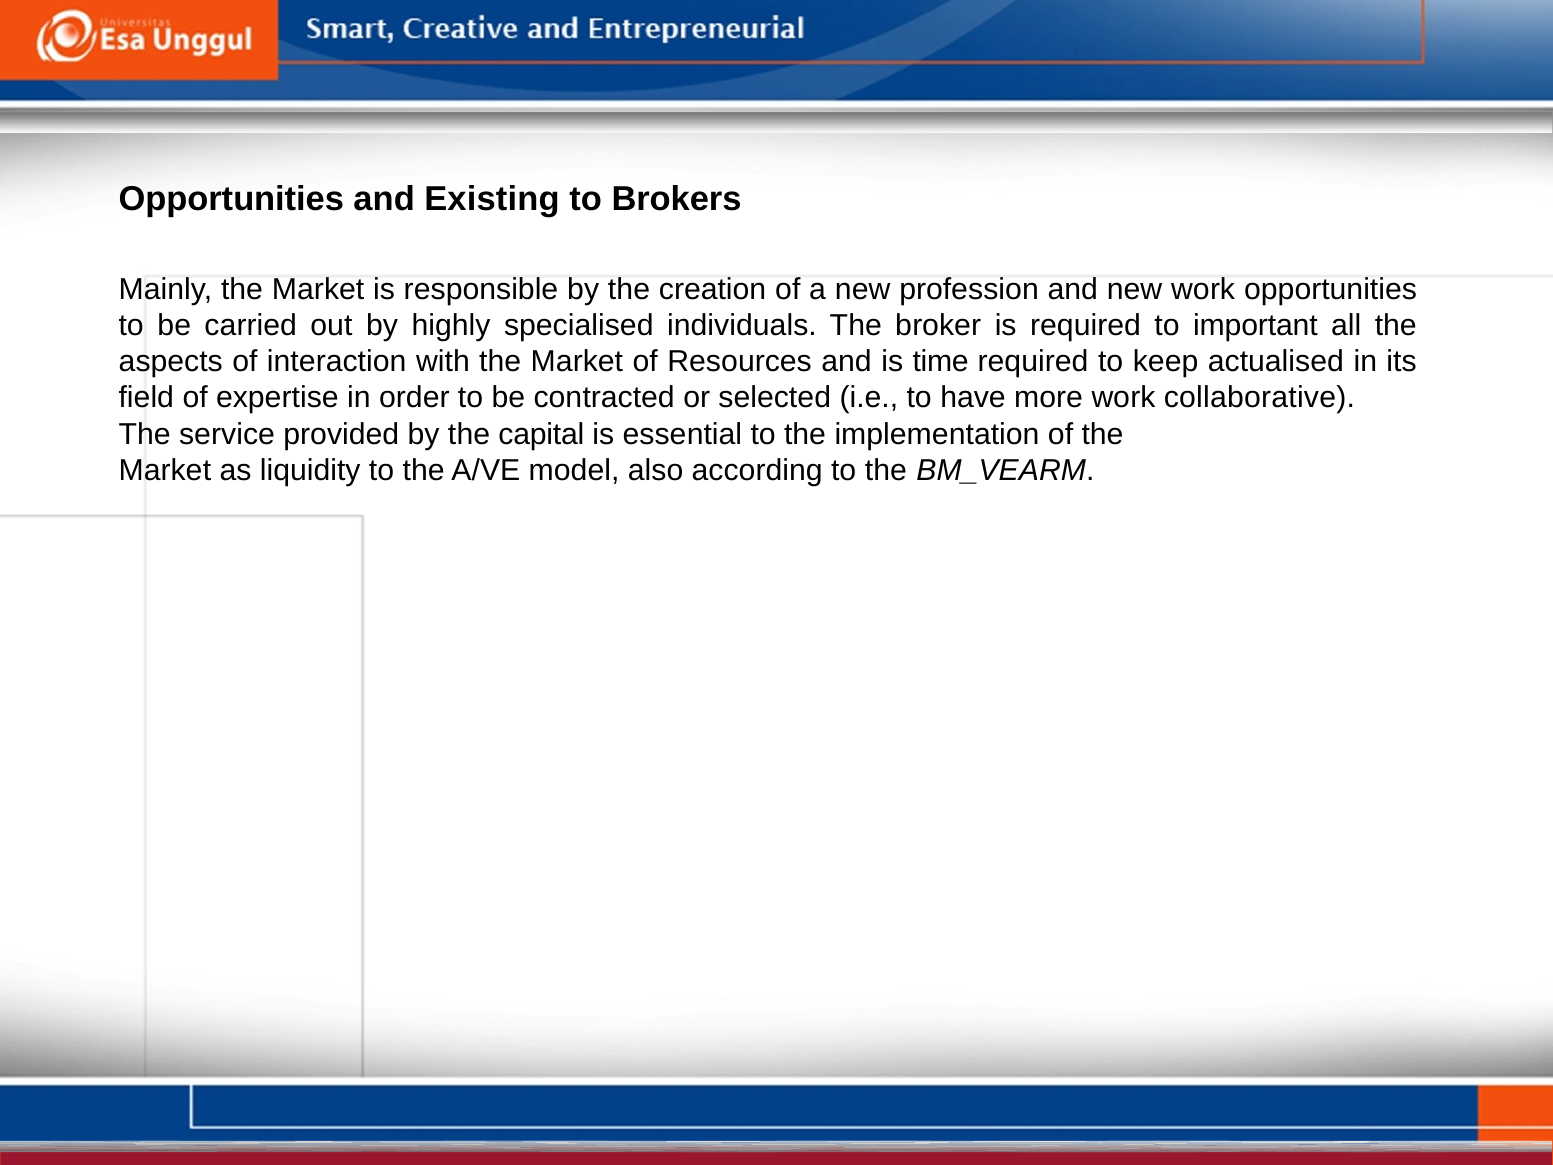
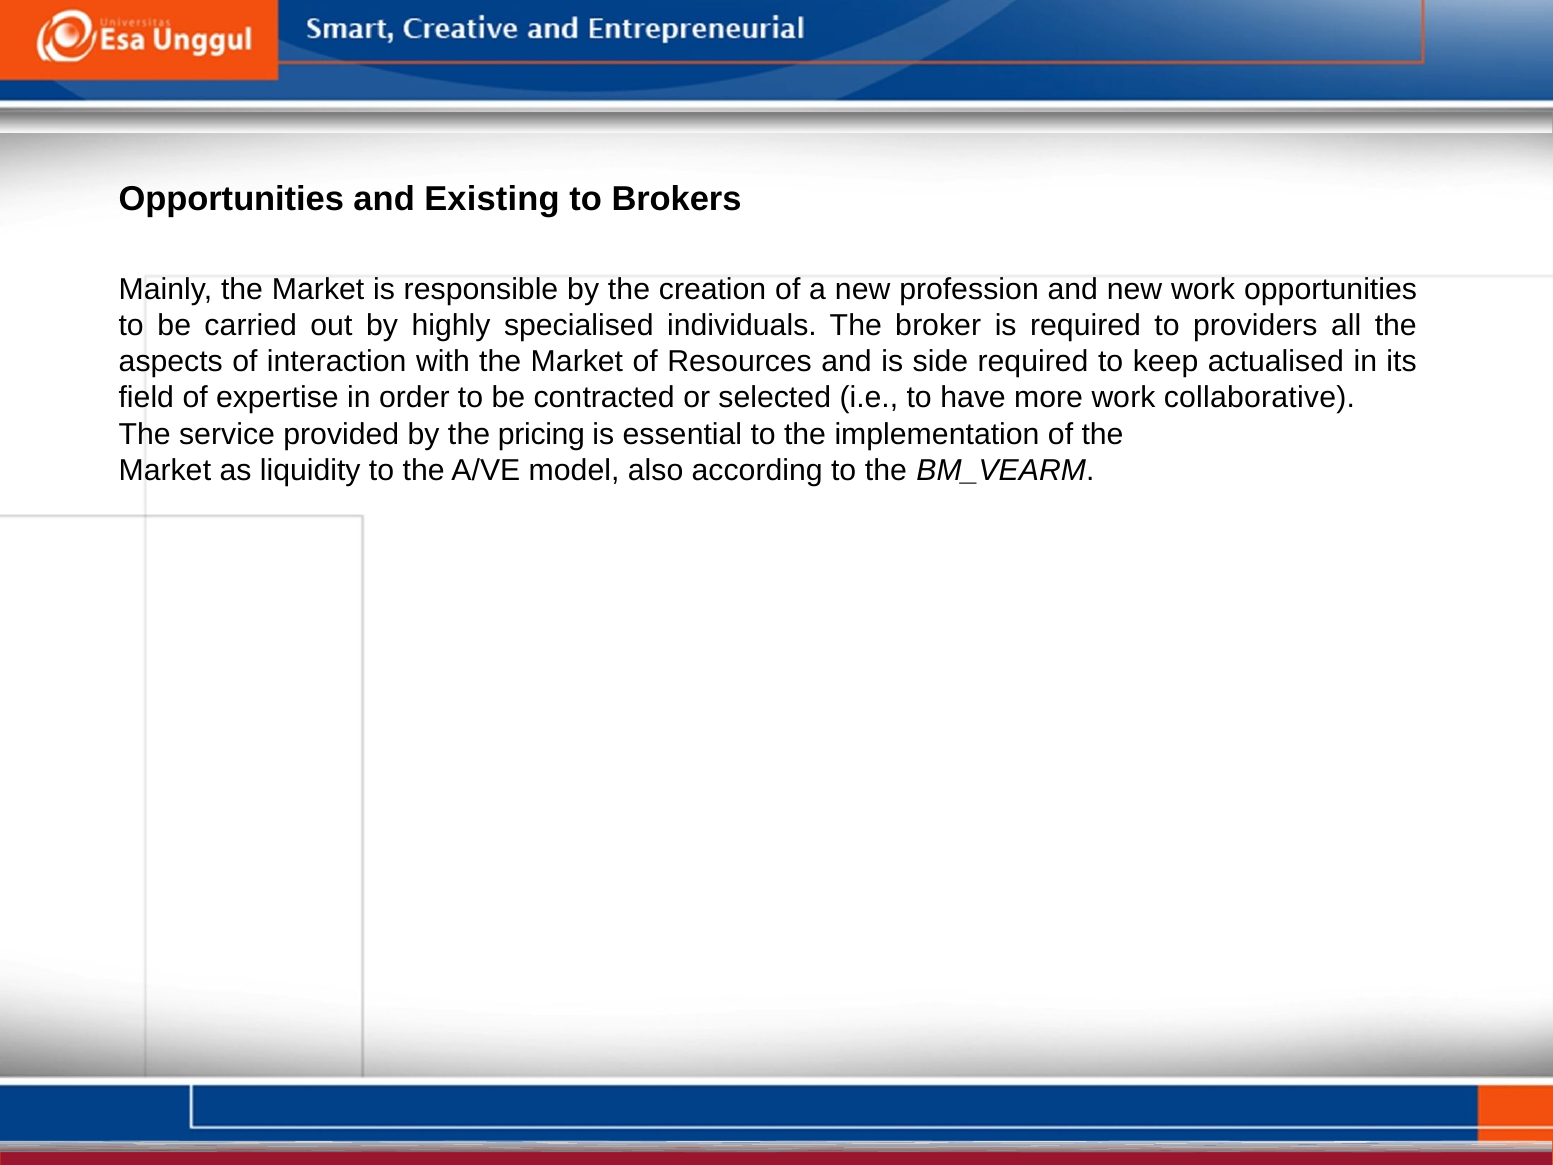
important: important -> providers (1255, 325)
time: time -> side (940, 362)
capital: capital -> pricing (541, 434)
